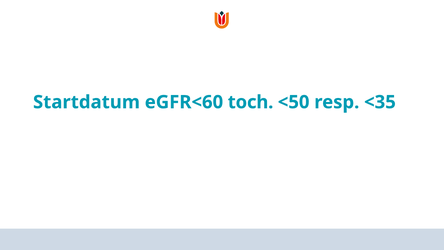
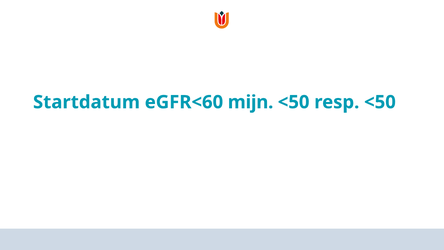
toch: toch -> mijn (251, 102)
resp <35: <35 -> <50 (380, 102)
